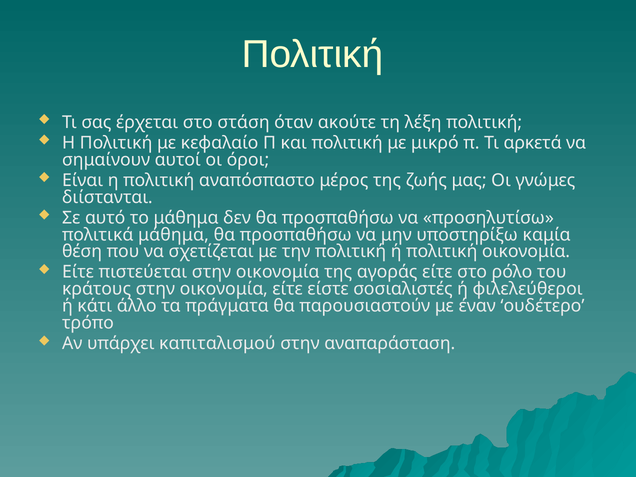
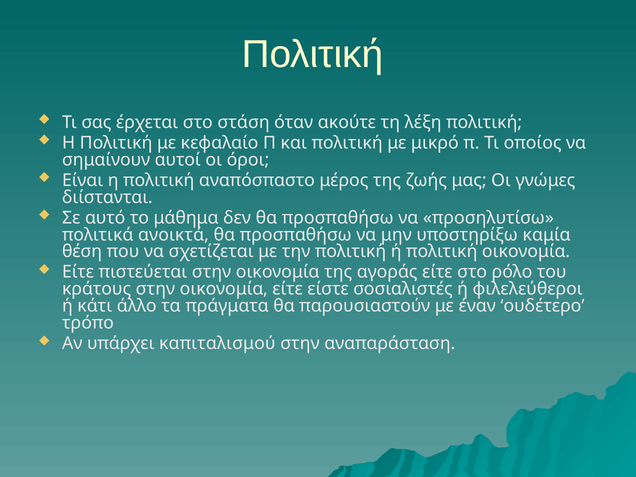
αρκετά: αρκετά -> οποίος (533, 143)
πολιτικά μάθημα: μάθημα -> ανοικτά (173, 235)
